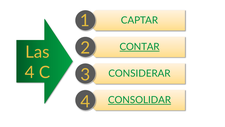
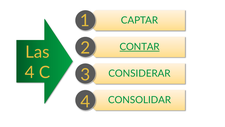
CONSOLIDAR underline: present -> none (140, 100)
